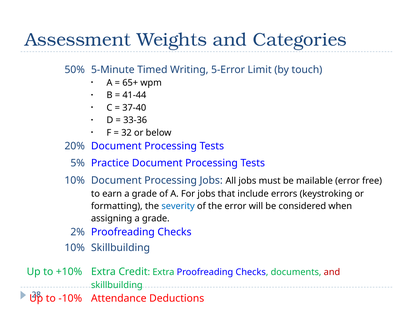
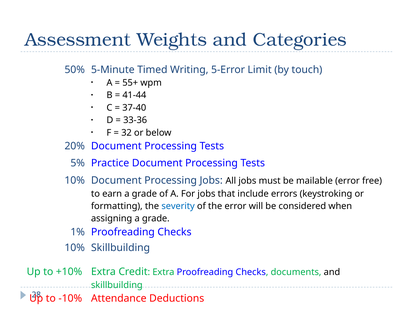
65+: 65+ -> 55+ (130, 83)
2%: 2% -> 1% (78, 232)
and colour: red -> black (332, 272)
